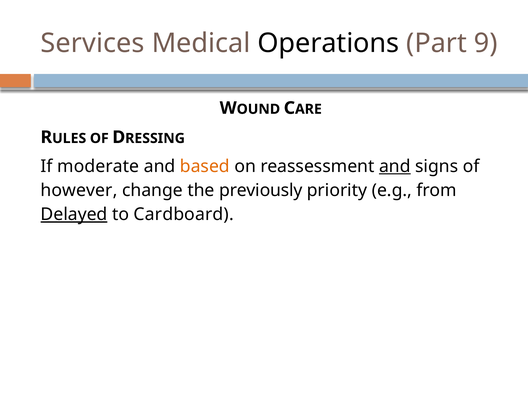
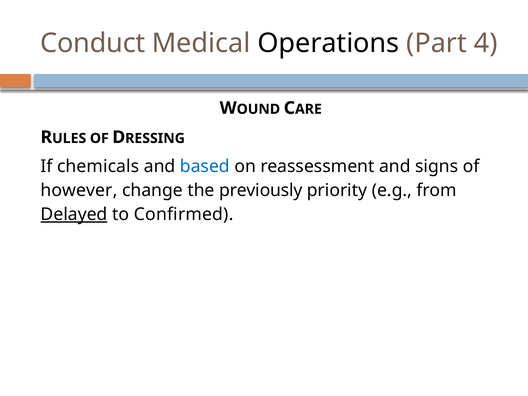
Services: Services -> Conduct (93, 43)
9: 9 -> 4 (486, 43)
moderate: moderate -> chemicals (98, 166)
based colour: orange -> blue (205, 166)
and underline: present -> none (395, 166)
Cardboard: Cardboard -> Confirmed (184, 214)
